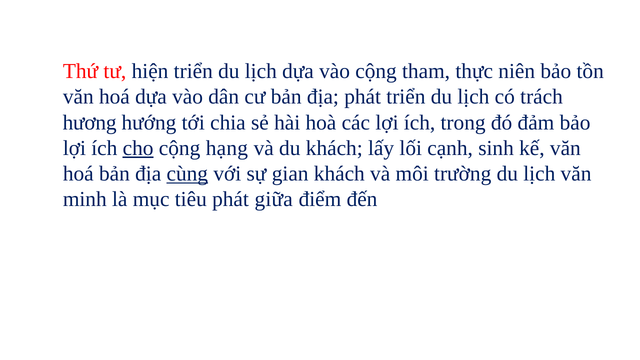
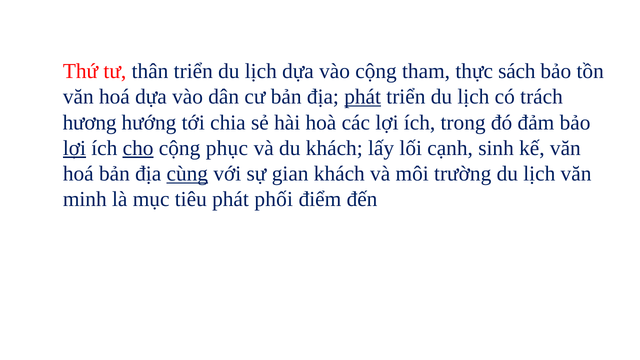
hiện: hiện -> thân (150, 71)
niên: niên -> sách (517, 71)
phát underline: none -> present (363, 97)
lợi underline: none -> present (74, 148)
hạng: hạng -> phục (227, 148)
giữa: giữa -> phối (274, 199)
